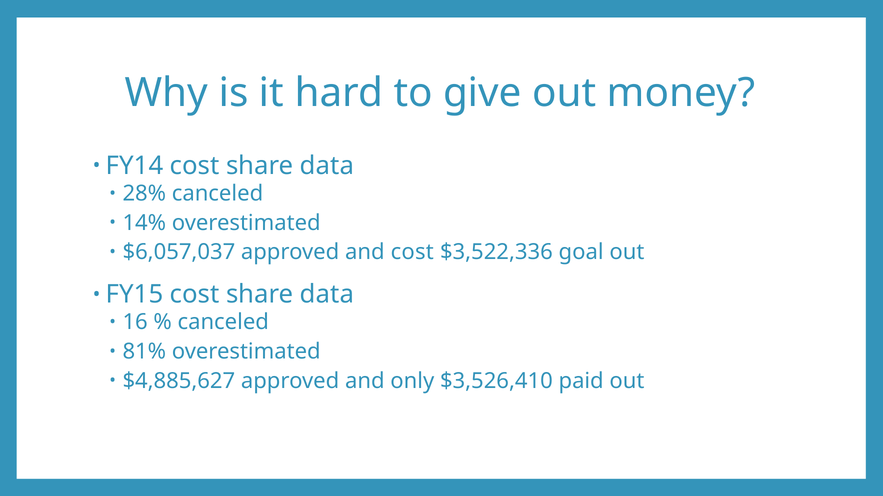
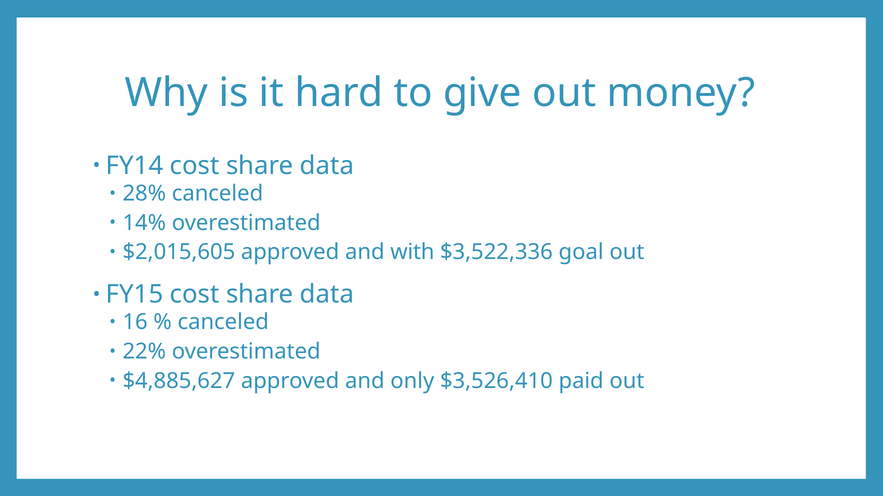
$6,057,037: $6,057,037 -> $2,015,605 (179, 252)
and cost: cost -> with (412, 252)
81%: 81% -> 22% (144, 352)
